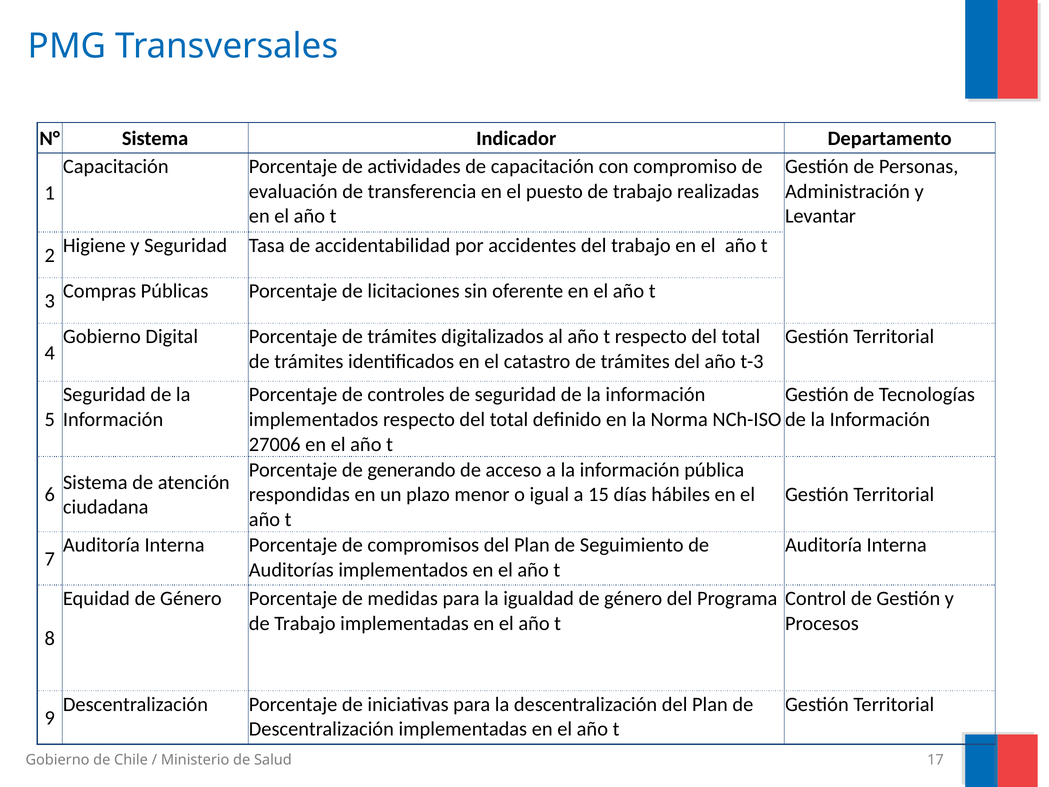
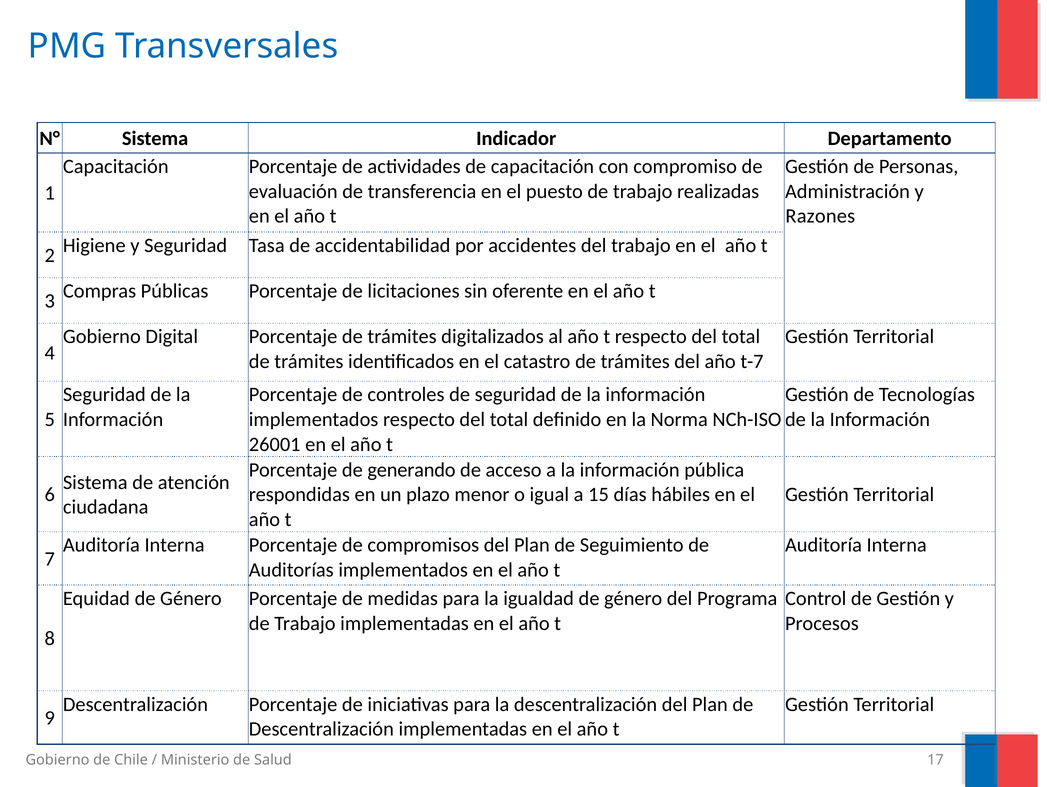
Levantar: Levantar -> Razones (820, 216)
t-3: t-3 -> t-7 (752, 361)
27006: 27006 -> 26001 (275, 444)
